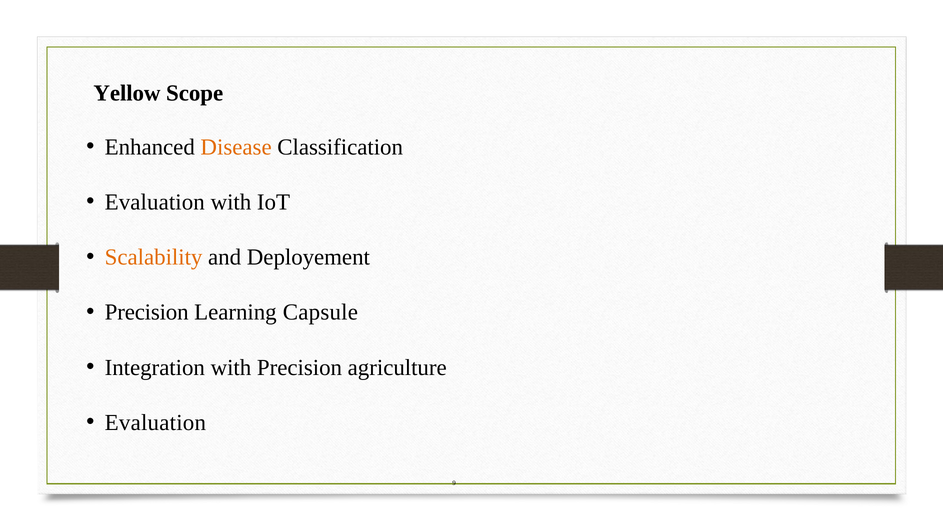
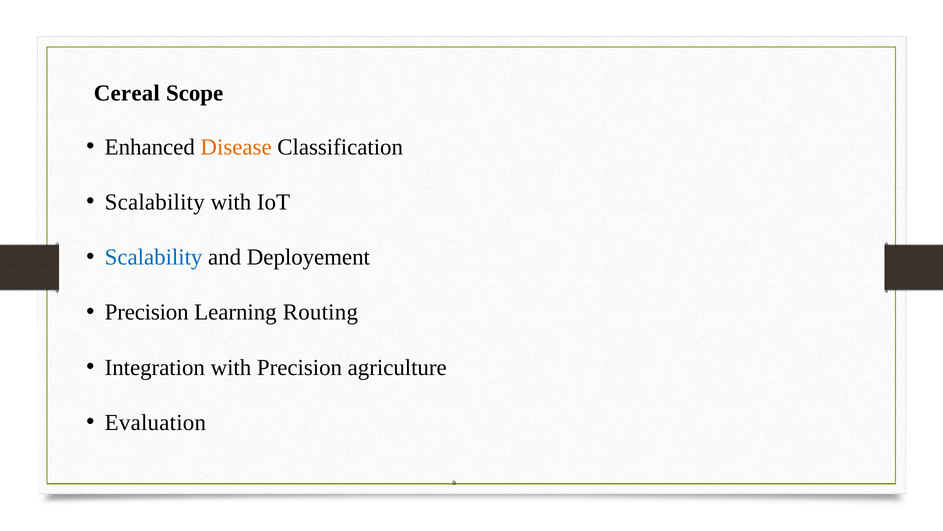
Yellow: Yellow -> Cereal (127, 93)
Evaluation: Evaluation -> Scalability (155, 202)
Scalability colour: orange -> blue (154, 257)
Capsule: Capsule -> Routing (320, 312)
